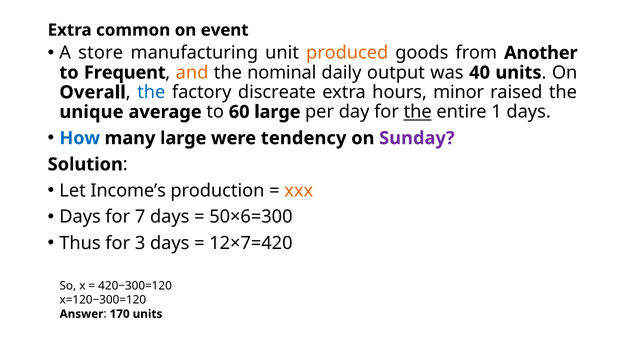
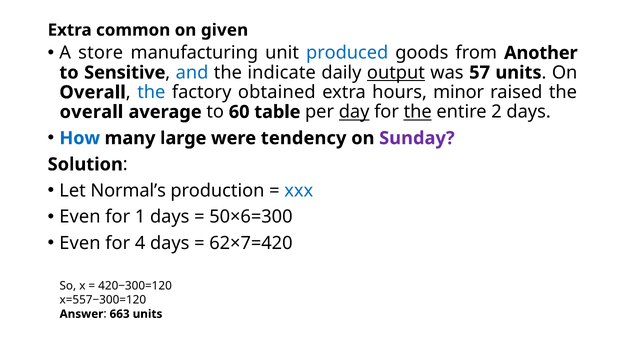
event: event -> given (225, 30)
produced colour: orange -> blue (347, 53)
Frequent: Frequent -> Sensitive (125, 73)
and colour: orange -> blue (192, 73)
nominal: nominal -> indicate (282, 73)
output underline: none -> present (396, 73)
40: 40 -> 57 (480, 73)
discreate: discreate -> obtained (277, 92)
unique: unique -> overall (91, 112)
60 large: large -> table (277, 112)
day underline: none -> present (354, 112)
1: 1 -> 2 (497, 112)
Income’s: Income’s -> Normal’s (128, 190)
xxx colour: orange -> blue (299, 190)
Days: Days -> Even (80, 217)
7: 7 -> 1 (140, 217)
Thus: Thus -> Even (80, 243)
3: 3 -> 4 (140, 243)
12×7=420: 12×7=420 -> 62×7=420 (251, 243)
x=120−300=120: x=120−300=120 -> x=557−300=120 (103, 300)
170: 170 -> 663 (120, 314)
